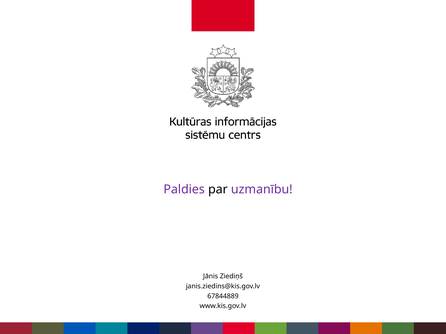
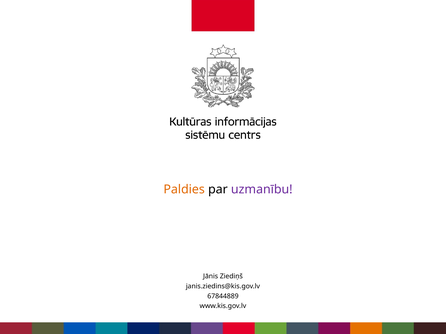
Paldies colour: purple -> orange (184, 190)
